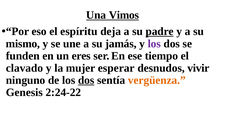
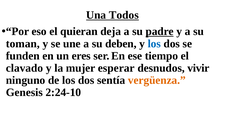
Vimos: Vimos -> Todos (124, 15)
espíritu: espíritu -> quieran (79, 31)
mismo: mismo -> toman (23, 43)
jamás: jamás -> deben (121, 43)
los colour: purple -> blue (154, 43)
dos underline: present -> none (86, 80)
2:24-22: 2:24-22 -> 2:24-10 (63, 92)
